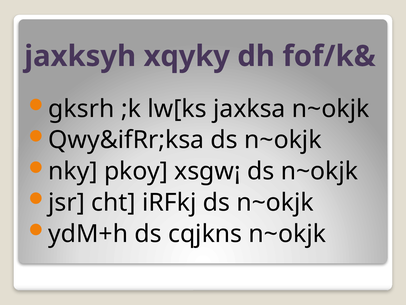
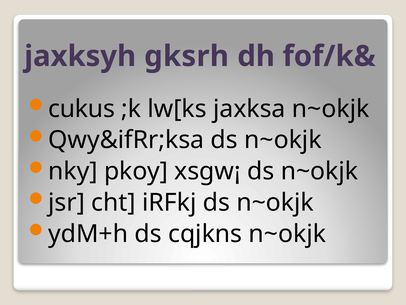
xqyky: xqyky -> gksrh (187, 56)
gksrh: gksrh -> cukus (82, 109)
